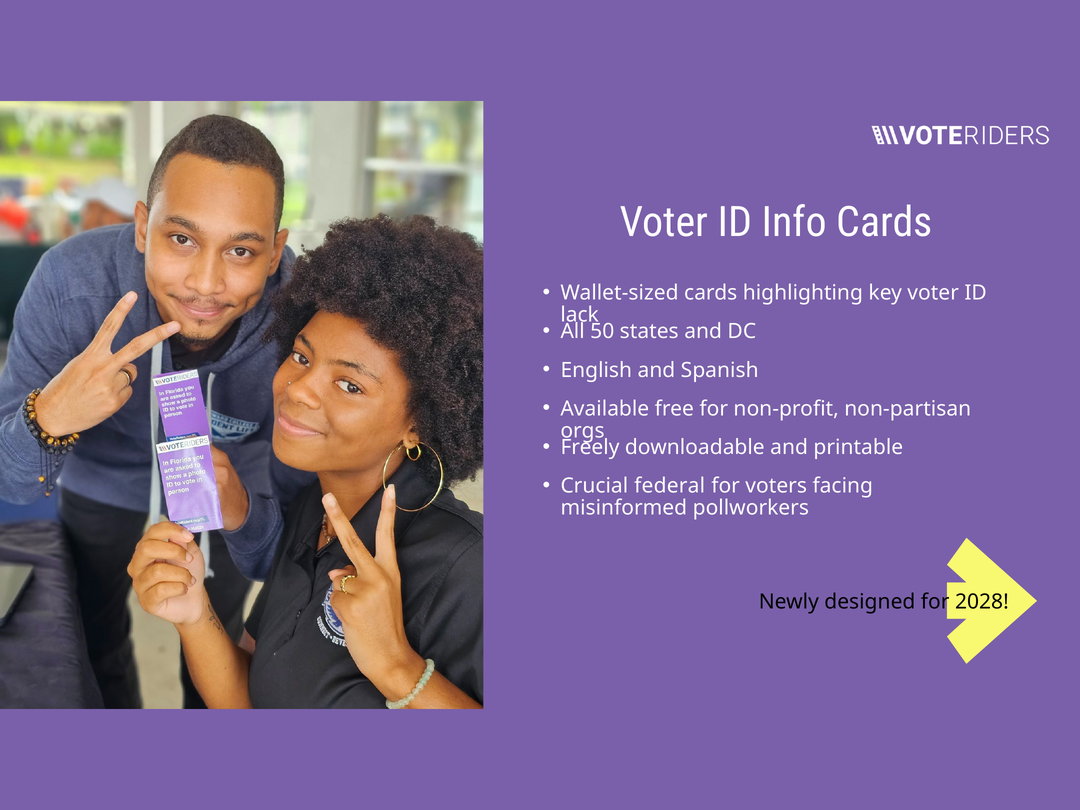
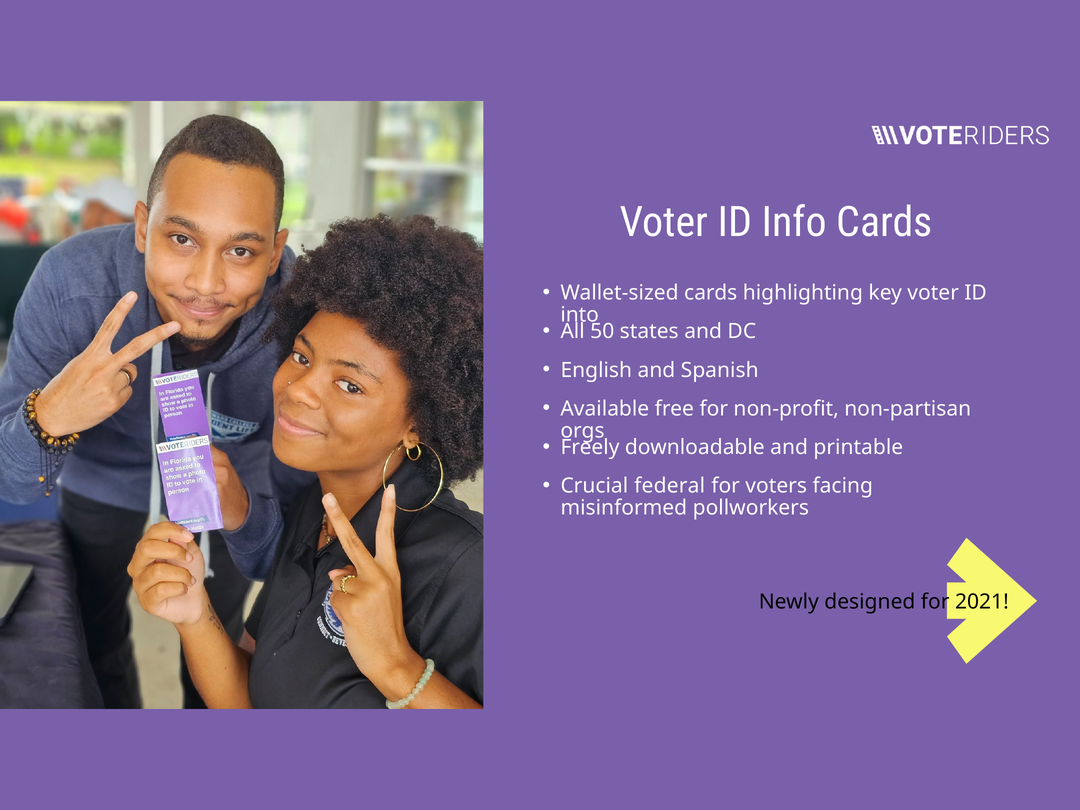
lack: lack -> into (580, 315)
2028: 2028 -> 2021 (982, 602)
